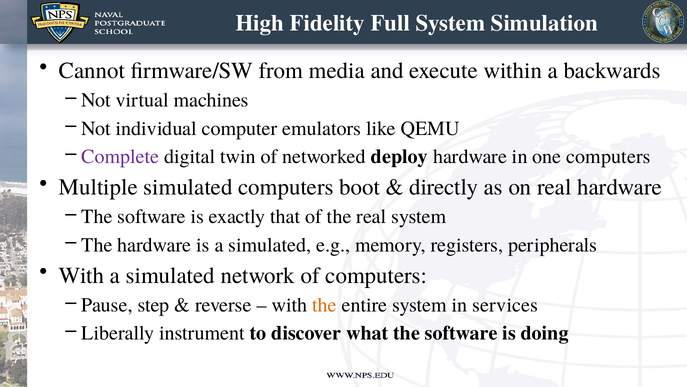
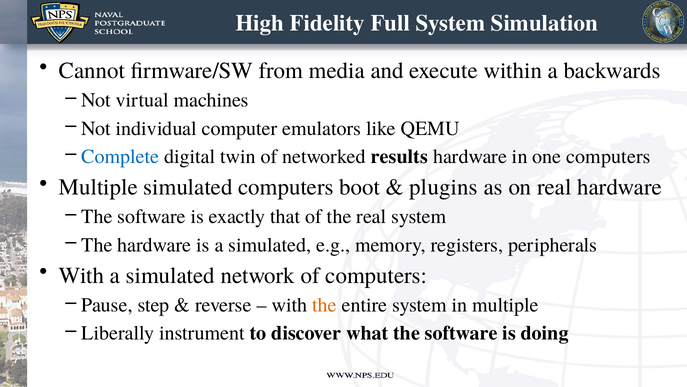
Complete colour: purple -> blue (120, 156)
deploy: deploy -> results (399, 156)
directly: directly -> plugins (444, 187)
in services: services -> multiple (505, 305)
